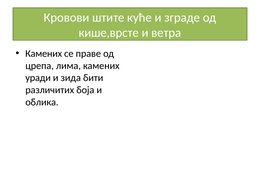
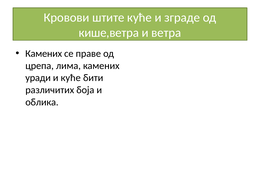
кише,врсте: кише,врсте -> кише,ветра (109, 33)
и зида: зида -> куће (71, 78)
